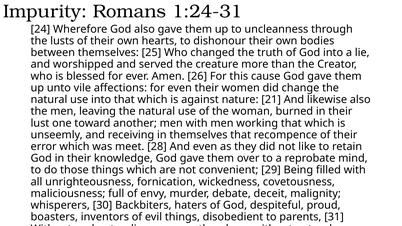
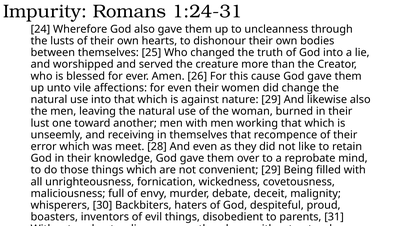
nature 21: 21 -> 29 (271, 100)
